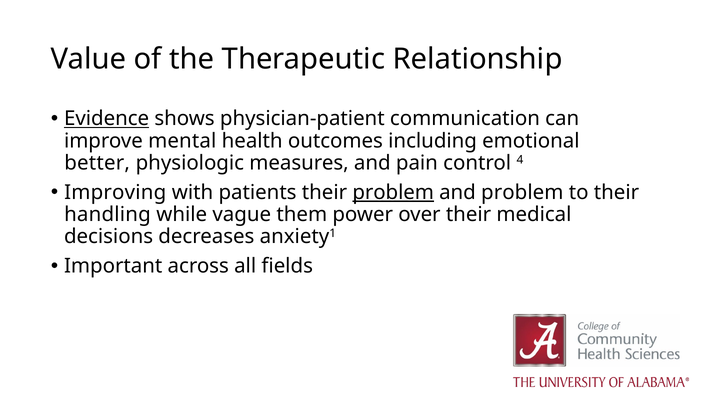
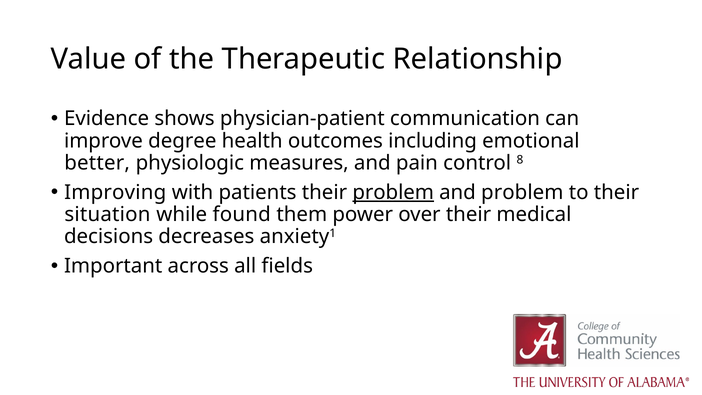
Evidence underline: present -> none (107, 119)
mental: mental -> degree (182, 141)
4: 4 -> 8 (520, 160)
handling: handling -> situation (107, 214)
vague: vague -> found (242, 214)
